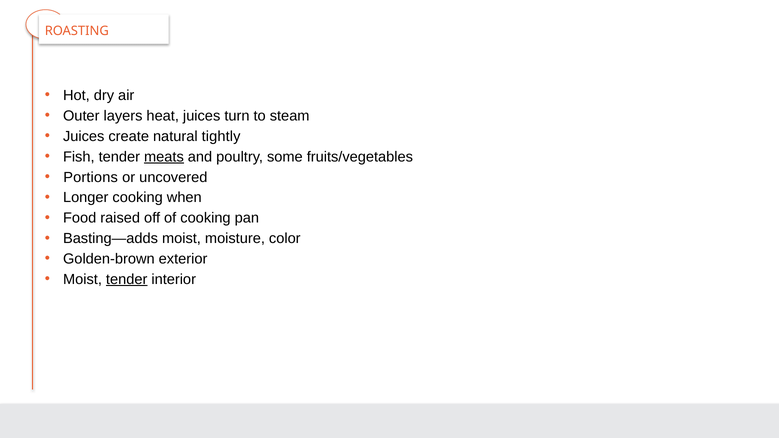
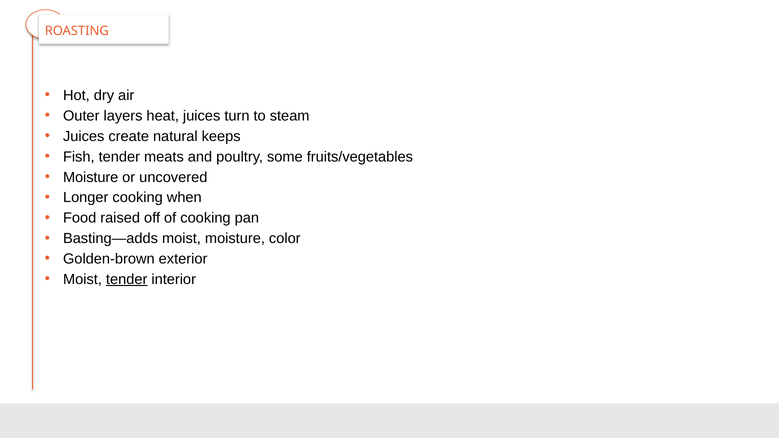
tightly: tightly -> keeps (221, 136)
meats underline: present -> none (164, 157)
Portions: Portions -> Moisture (91, 177)
